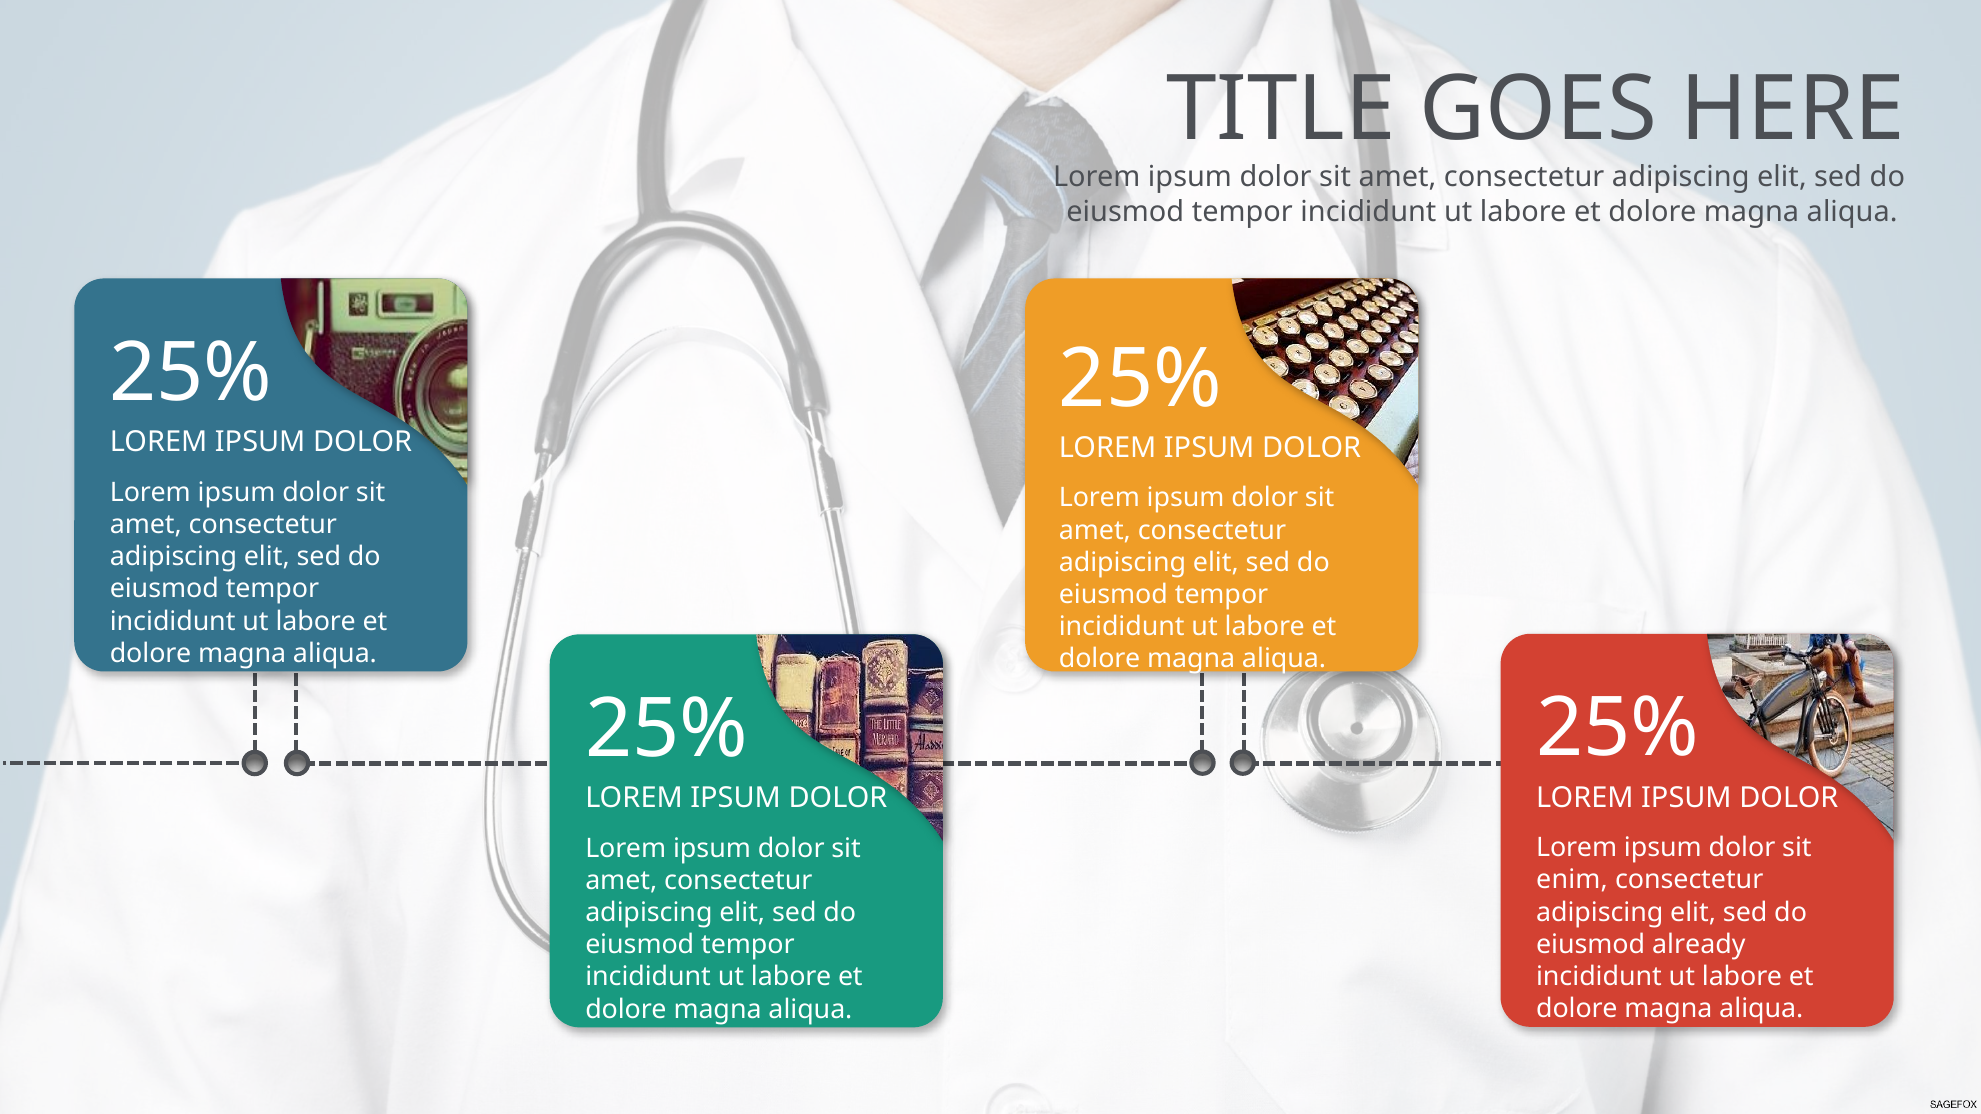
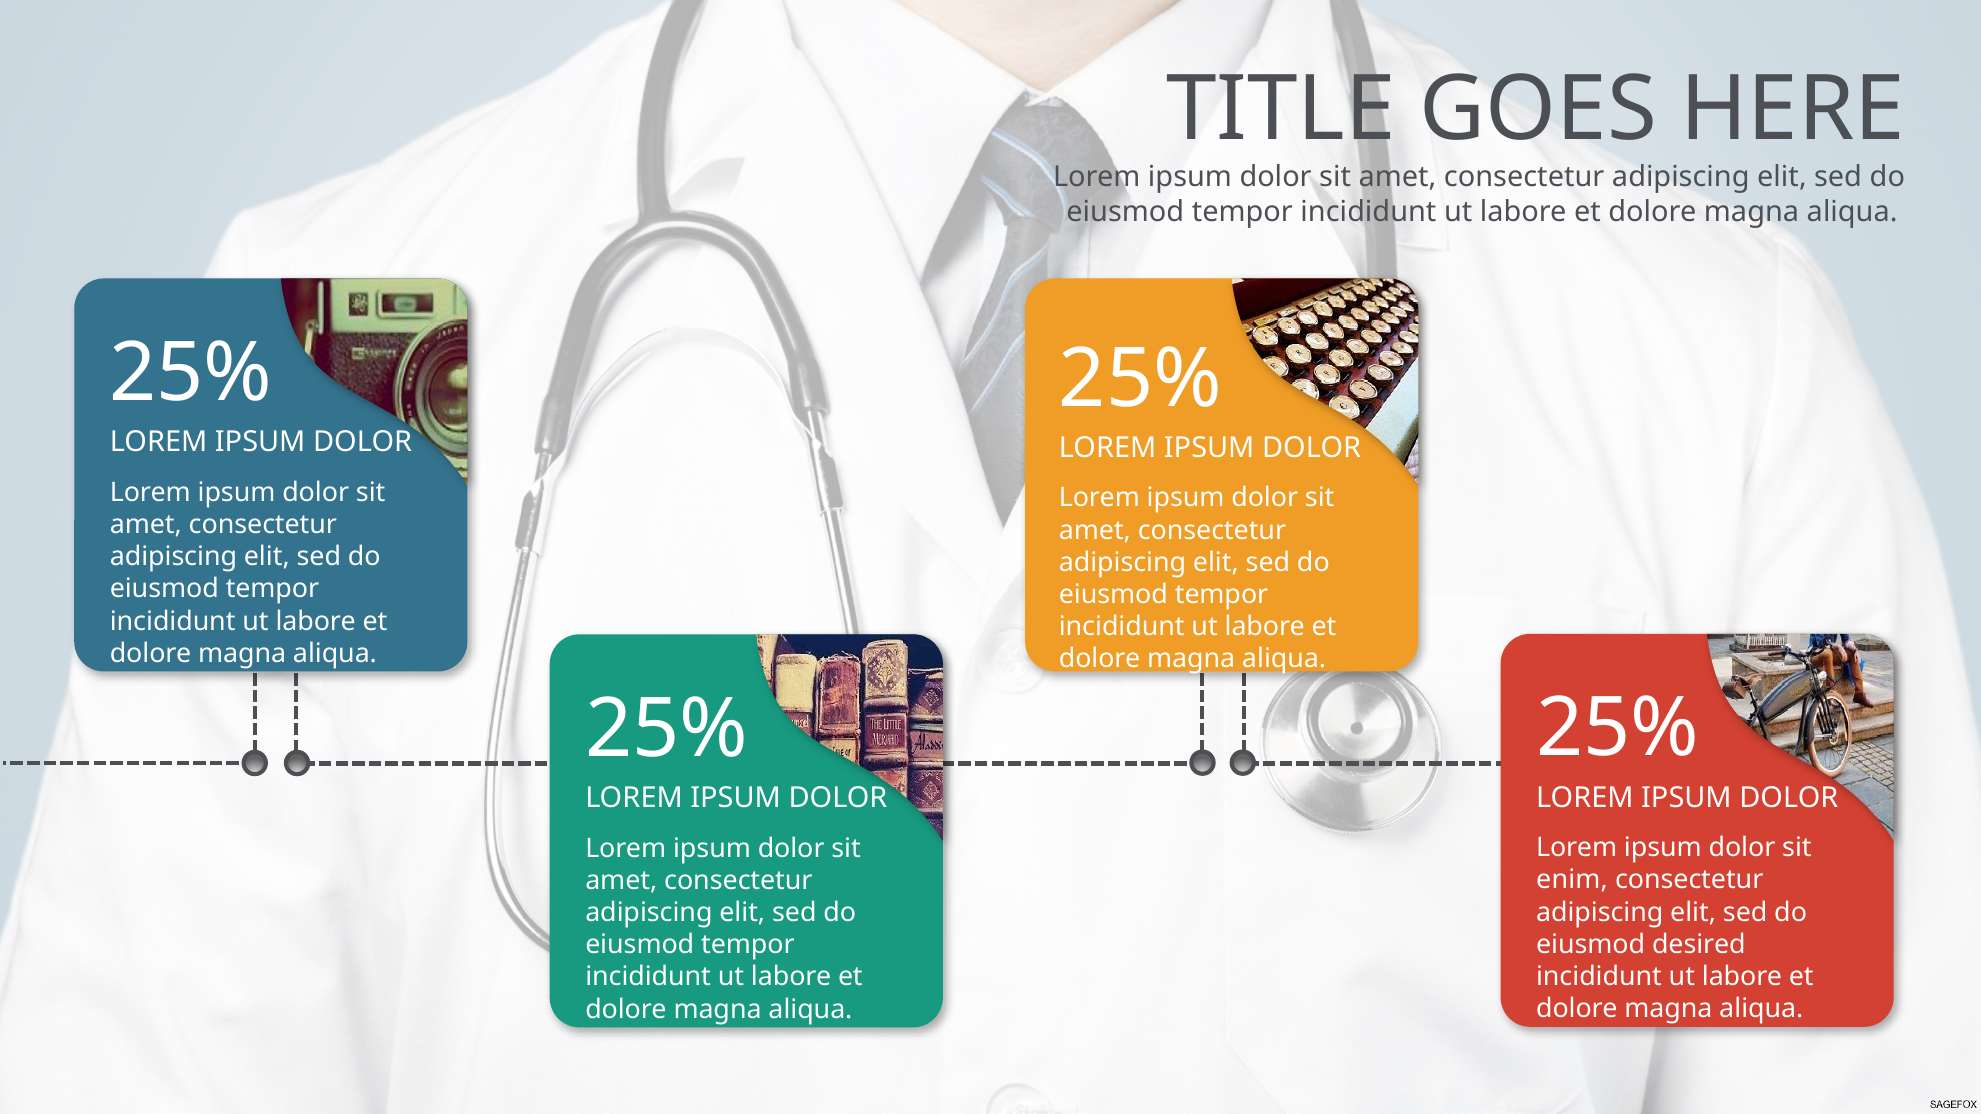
already: already -> desired (1699, 945)
